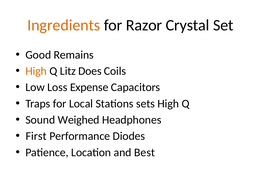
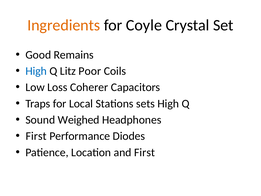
Razor: Razor -> Coyle (144, 25)
High colour: orange -> blue (36, 71)
Does: Does -> Poor (90, 71)
Expense: Expense -> Coherer (89, 87)
and Best: Best -> First (145, 152)
